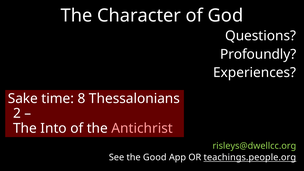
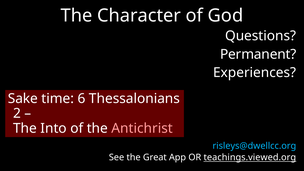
Profoundly: Profoundly -> Permanent (258, 54)
8: 8 -> 6 (82, 99)
risleys@dwellcc.org colour: light green -> light blue (254, 146)
Good: Good -> Great (155, 157)
teachings.people.org: teachings.people.org -> teachings.viewed.org (250, 157)
